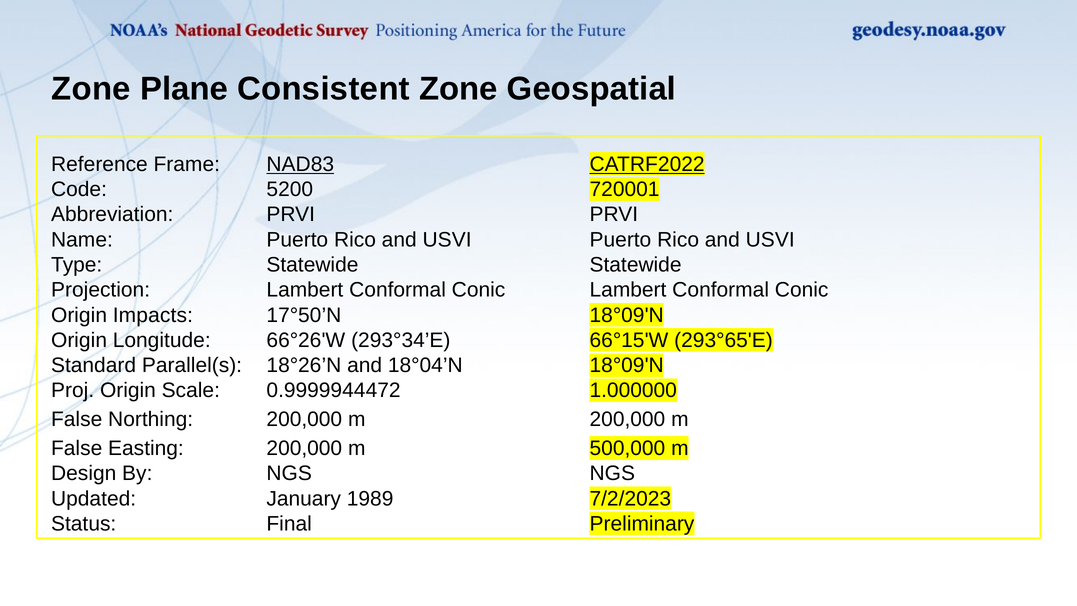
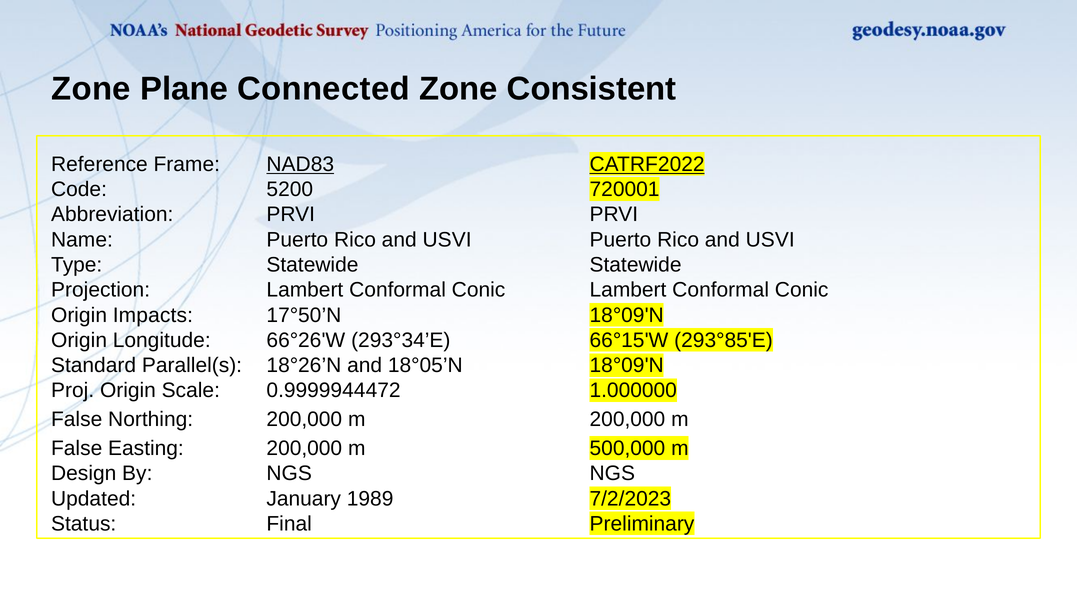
Consistent: Consistent -> Connected (323, 89)
Geospatial: Geospatial -> Consistent (592, 89)
293°65'E: 293°65'E -> 293°85'E (724, 340)
18°04’N: 18°04’N -> 18°05’N (425, 365)
